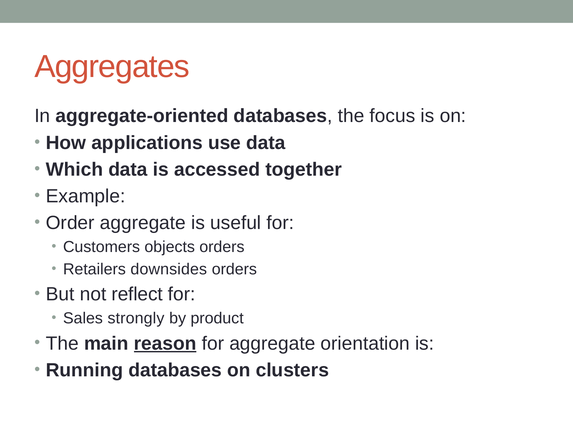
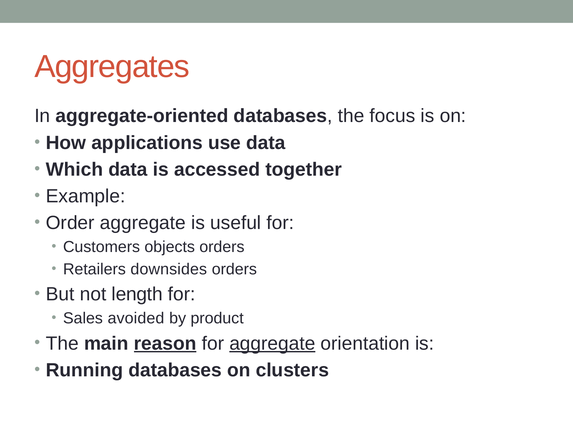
reflect: reflect -> length (137, 294)
strongly: strongly -> avoided (136, 318)
aggregate underline: none -> present (272, 343)
